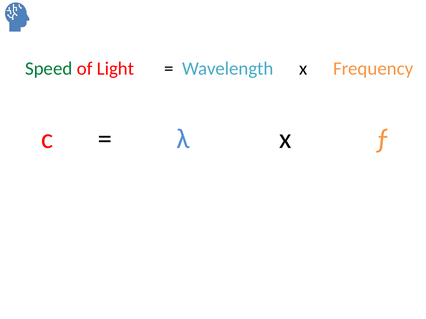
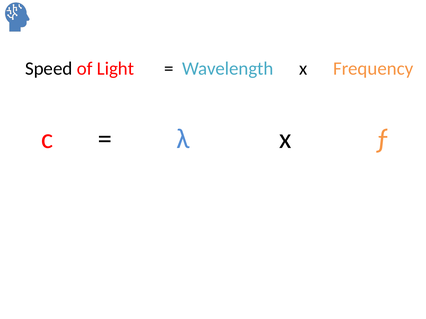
Speed colour: green -> black (49, 69)
